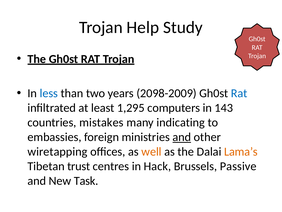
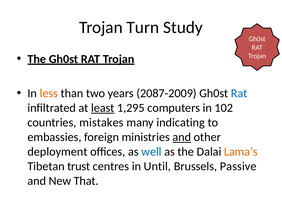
Help: Help -> Turn (143, 27)
less colour: blue -> orange (49, 93)
2098-2009: 2098-2009 -> 2087-2009 (167, 93)
least underline: none -> present (103, 108)
143: 143 -> 102 (224, 108)
wiretapping: wiretapping -> deployment (57, 151)
well colour: orange -> blue (151, 151)
Hack: Hack -> Until (157, 166)
Task: Task -> That (86, 181)
